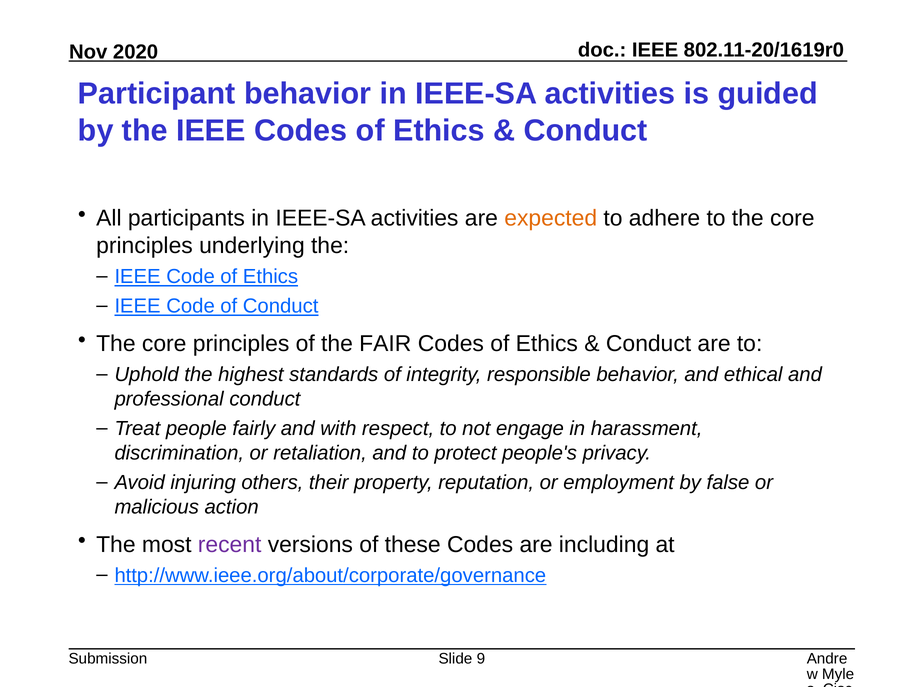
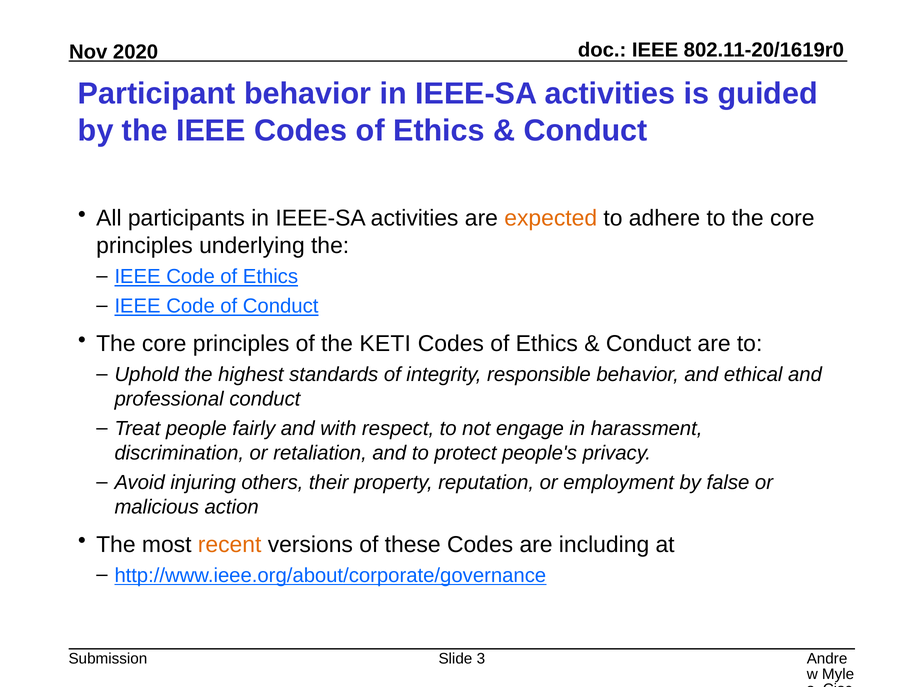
FAIR: FAIR -> KETI (385, 344)
recent colour: purple -> orange (230, 545)
9: 9 -> 3 (481, 659)
